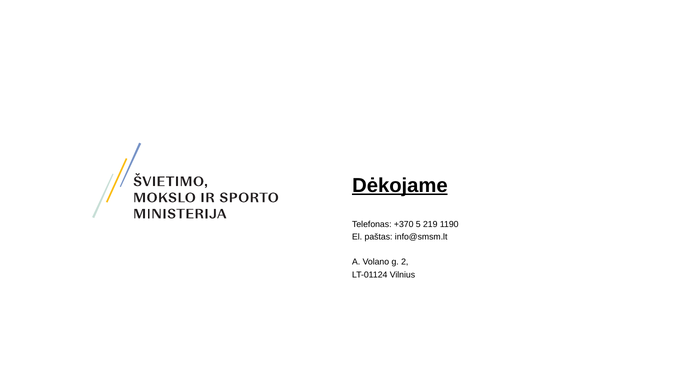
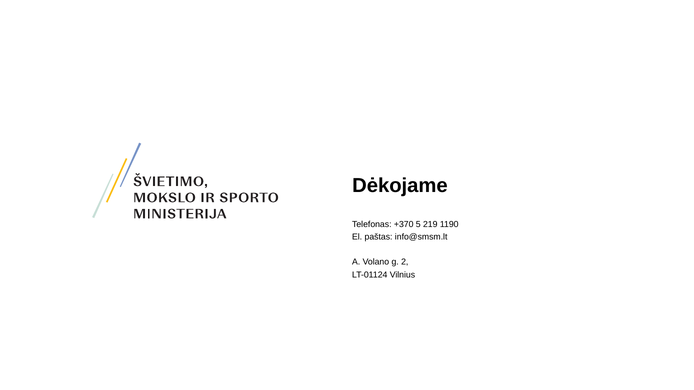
Dėkojame underline: present -> none (400, 186)
